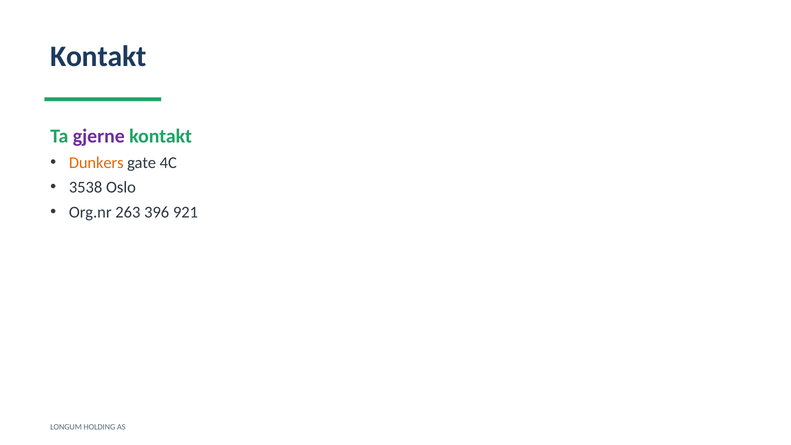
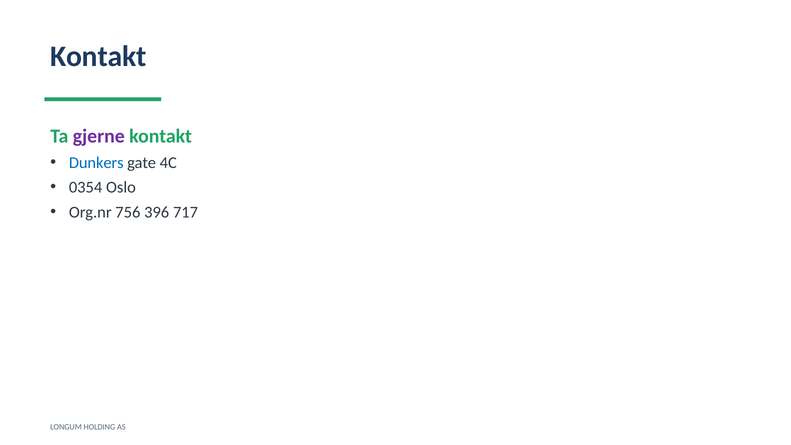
Dunkers colour: orange -> blue (96, 163)
3538: 3538 -> 0354 (86, 187)
263: 263 -> 756 (128, 212)
921: 921 -> 717 (186, 212)
